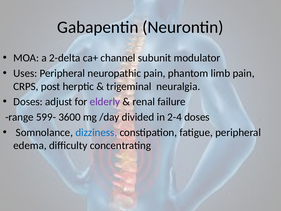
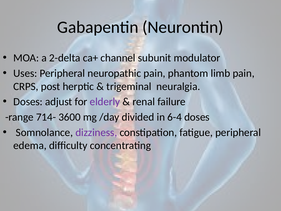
599-: 599- -> 714- (46, 117)
2-4: 2-4 -> 6-4 (175, 117)
dizziness colour: blue -> purple (96, 132)
